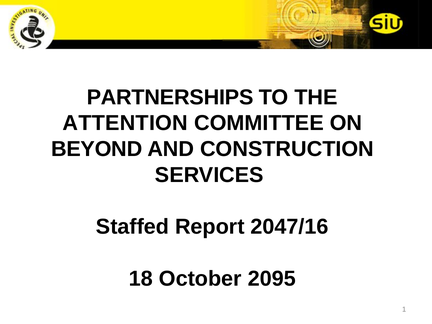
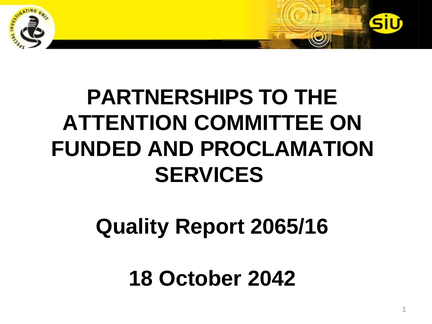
BEYOND: BEYOND -> FUNDED (96, 149)
CONSTRUCTION: CONSTRUCTION -> PROCLAMATION (287, 149)
Staffed: Staffed -> Quality (133, 227)
2047/16: 2047/16 -> 2065/16 (290, 227)
2095: 2095 -> 2042 (272, 279)
